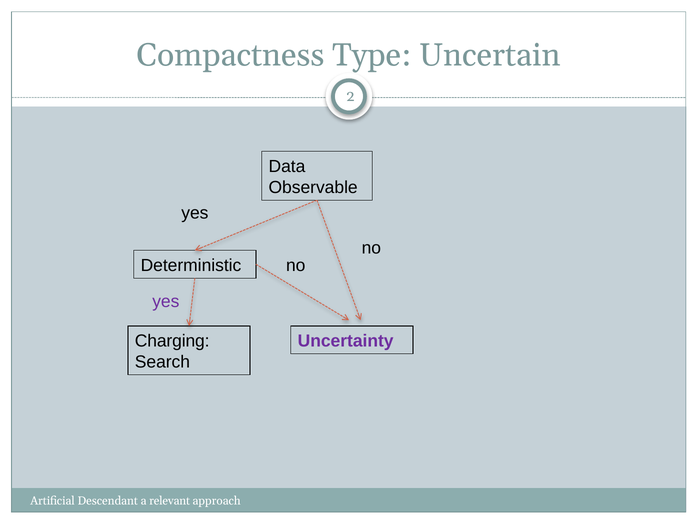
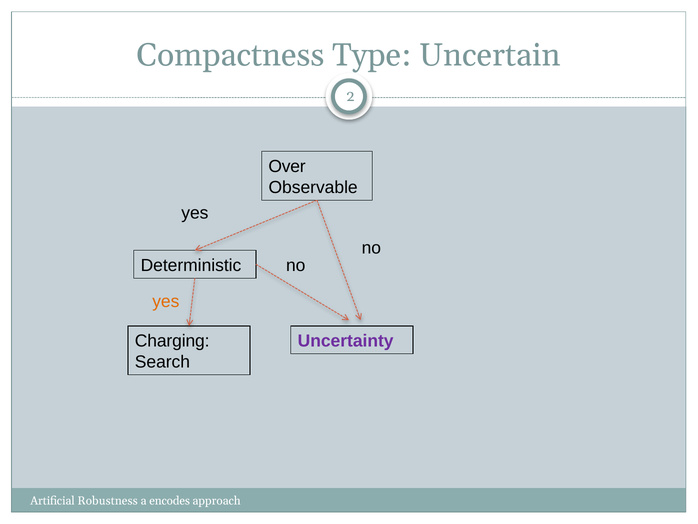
Data: Data -> Over (287, 166)
yes colour: purple -> orange (166, 301)
Descendant: Descendant -> Robustness (108, 501)
relevant: relevant -> encodes (170, 501)
